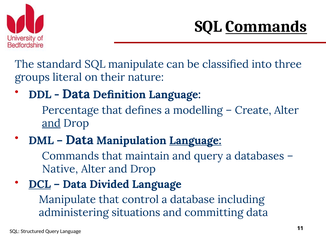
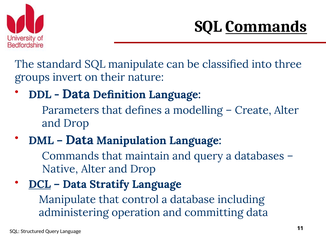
literal: literal -> invert (67, 77)
Percentage: Percentage -> Parameters (70, 110)
and underline: present -> none (51, 123)
Language underline: present -> none (195, 141)
Divided: Divided -> Stratify (109, 185)
situations: situations -> operation (136, 213)
